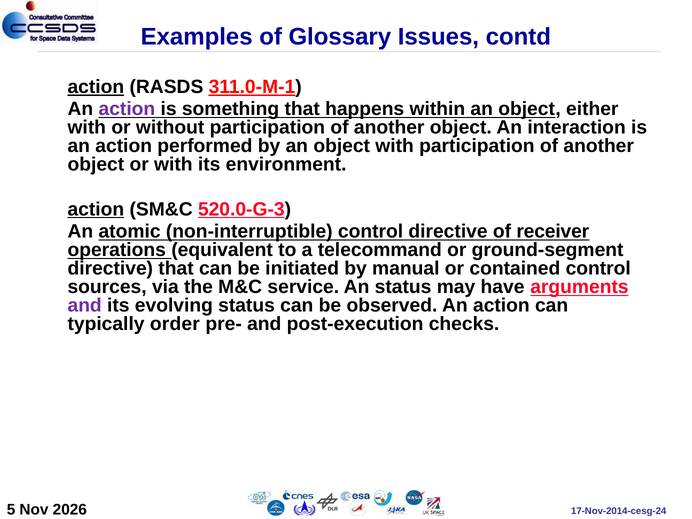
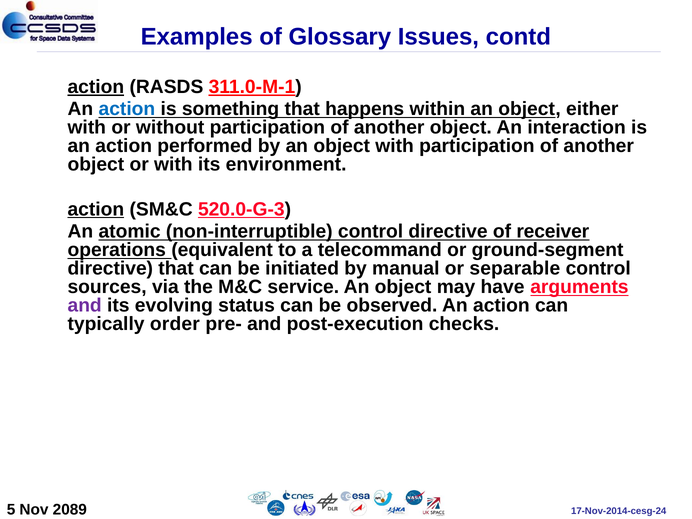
action colour: purple -> blue (127, 109)
contained: contained -> separable (515, 268)
service An status: status -> object (403, 287)
2026: 2026 -> 2089 (70, 510)
